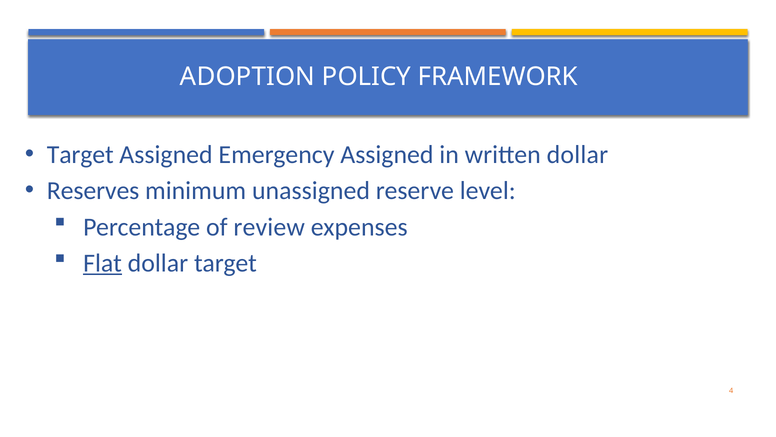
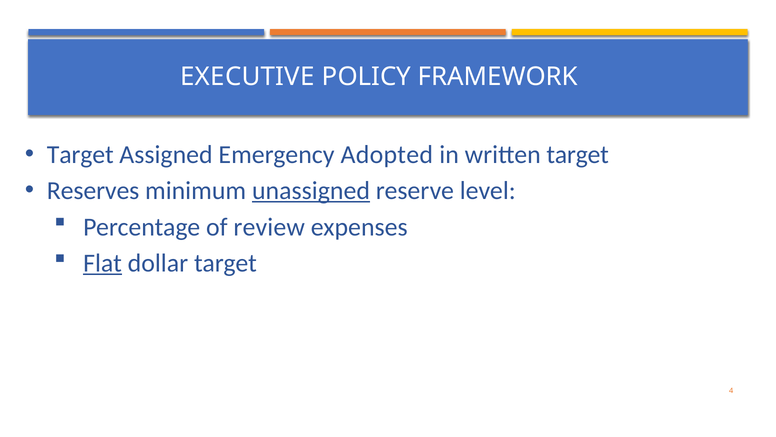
ADOPTION: ADOPTION -> EXECUTIVE (247, 77)
Emergency Assigned: Assigned -> Adopted (387, 154)
written dollar: dollar -> target (578, 154)
unassigned underline: none -> present (311, 191)
